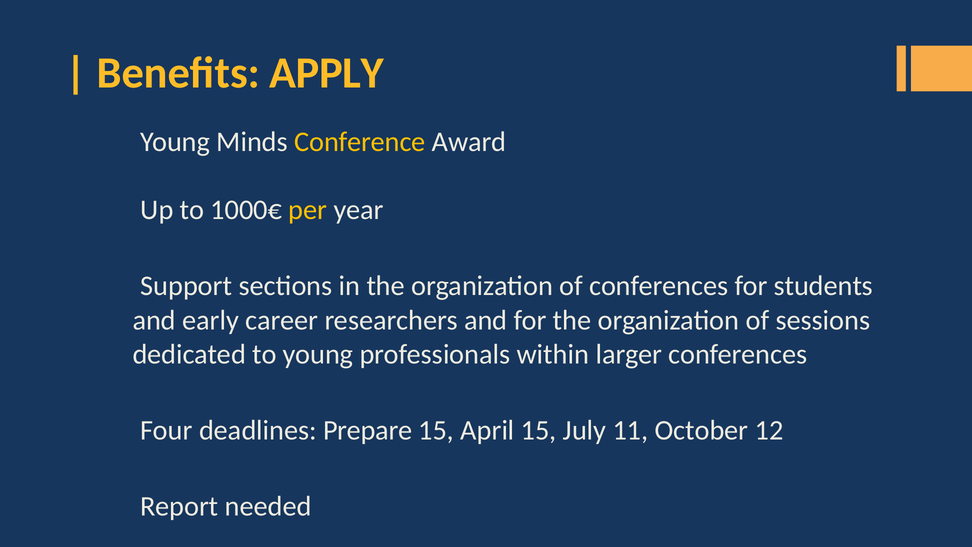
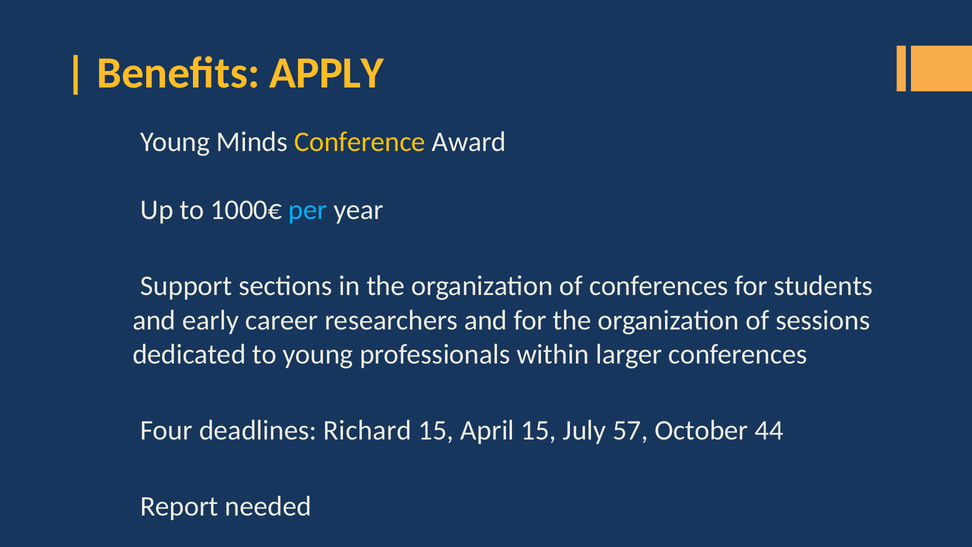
per colour: yellow -> light blue (308, 210)
Prepare: Prepare -> Richard (367, 430)
11: 11 -> 57 (630, 430)
12: 12 -> 44 (769, 430)
